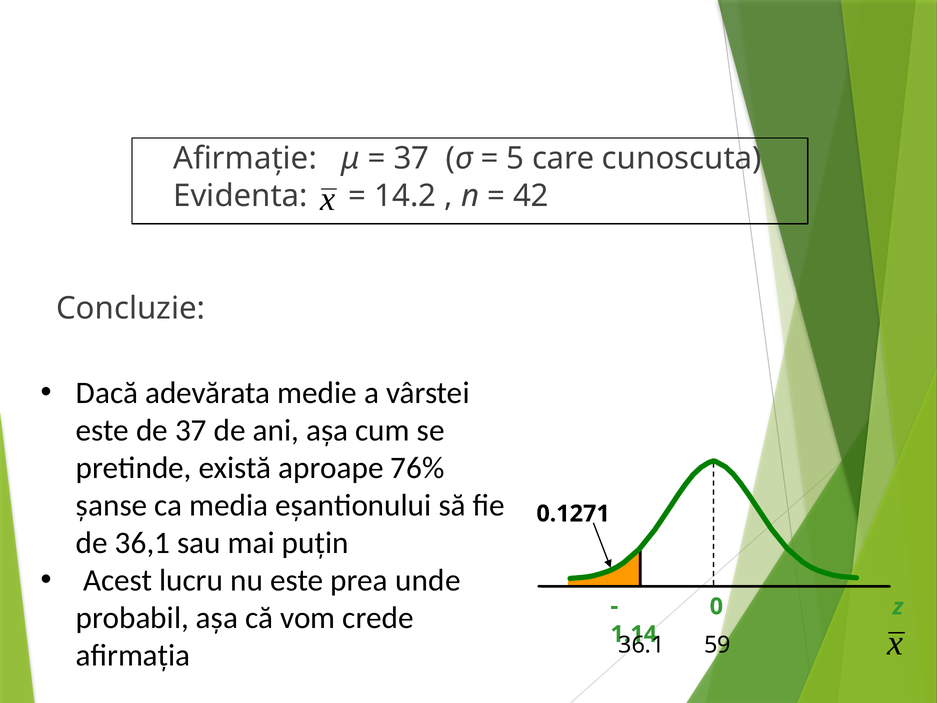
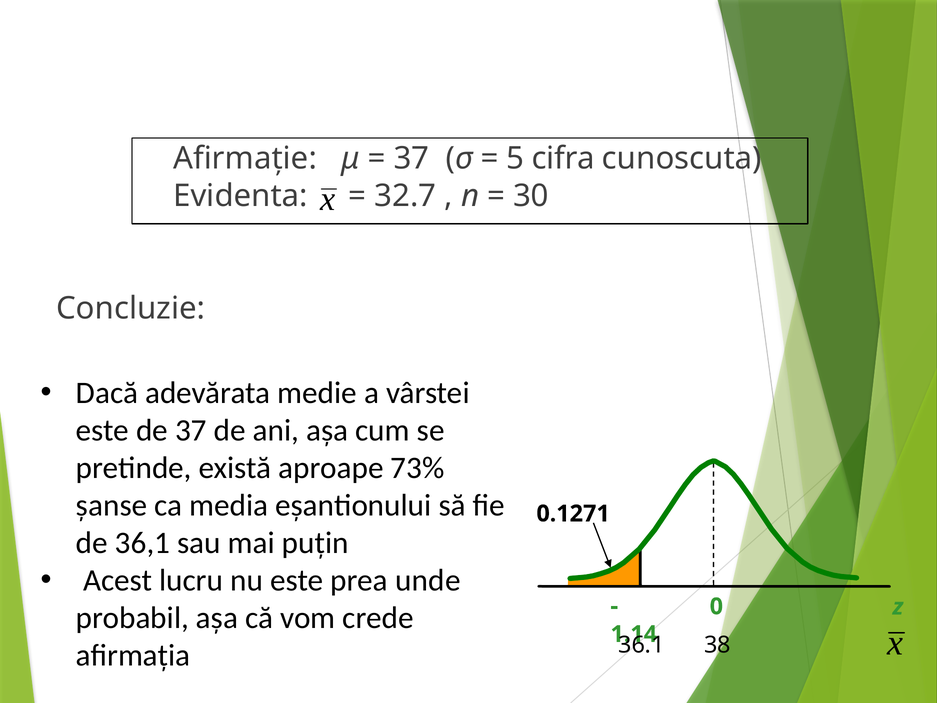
care: care -> cifra (563, 158)
14.2: 14.2 -> 32.7 (405, 196)
42: 42 -> 30 (531, 196)
76%: 76% -> 73% (417, 468)
59: 59 -> 38 (718, 645)
